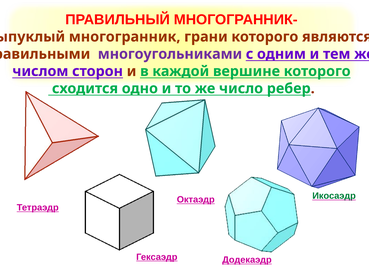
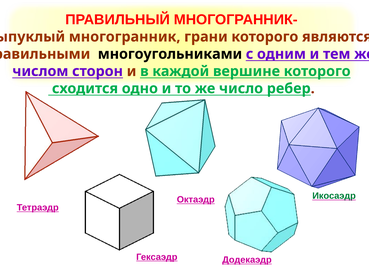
многоугольниками colour: purple -> black (170, 54)
